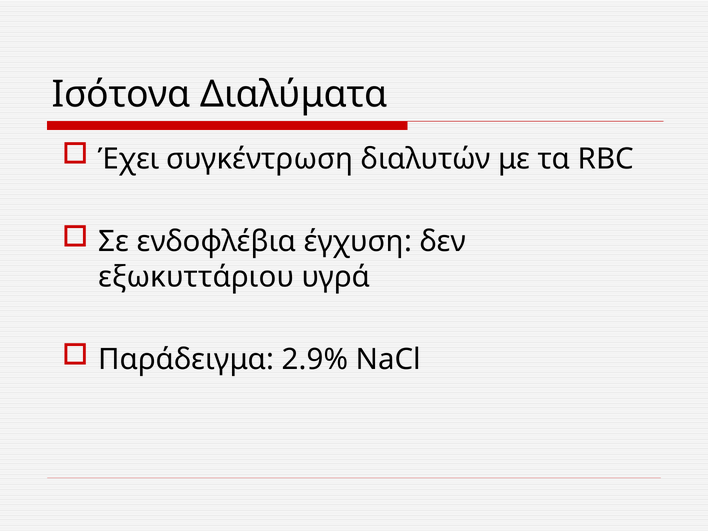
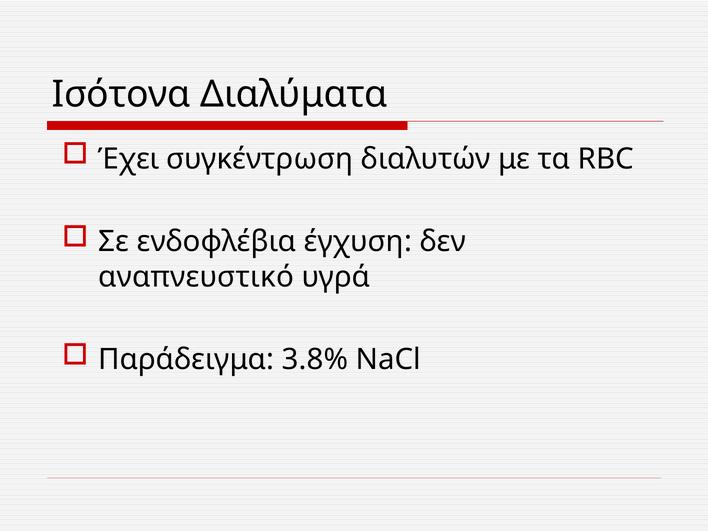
εξωκυττάριου: εξωκυττάριου -> αναπνευστικό (196, 277)
2.9%: 2.9% -> 3.8% (315, 360)
